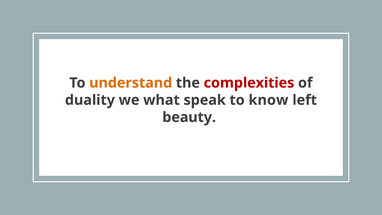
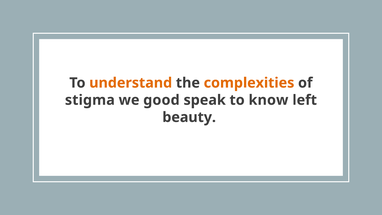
complexities colour: red -> orange (249, 83)
duality: duality -> stigma (90, 100)
what: what -> good (161, 100)
